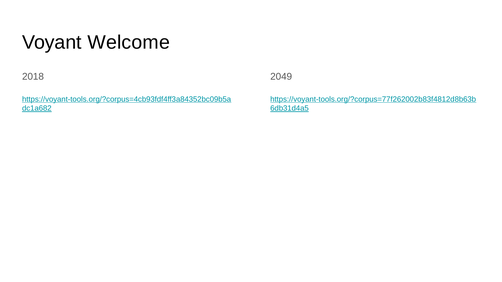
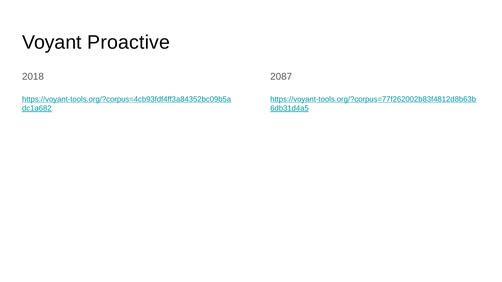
Welcome: Welcome -> Proactive (129, 43)
2049: 2049 -> 2087 (281, 77)
